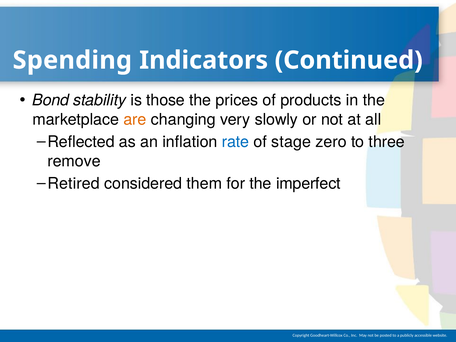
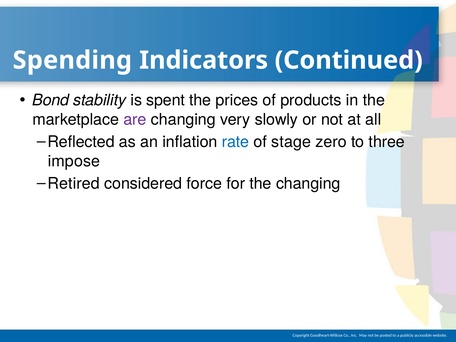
those: those -> spent (166, 100)
are colour: orange -> purple (135, 120)
remove: remove -> impose (74, 161)
them: them -> force (204, 184)
the imperfect: imperfect -> changing (308, 184)
